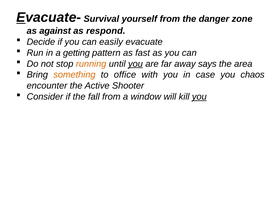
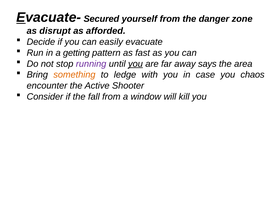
Survival: Survival -> Secured (101, 19)
against: against -> disrupt (55, 31)
respond: respond -> afforded (106, 31)
running colour: orange -> purple (91, 64)
office: office -> ledge (125, 75)
you underline: present -> none (199, 97)
